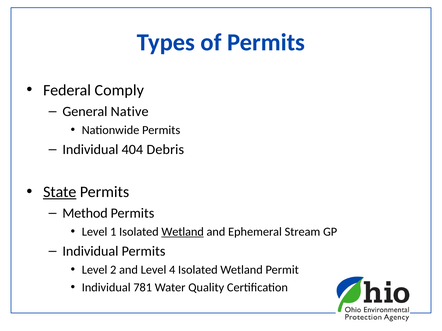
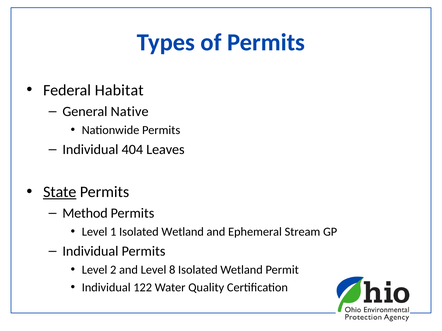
Comply: Comply -> Habitat (119, 90)
Debris: Debris -> Leaves (165, 150)
Wetland underline: present -> none (183, 232)
4: 4 -> 8 (172, 270)
781: 781 -> 122 (143, 288)
